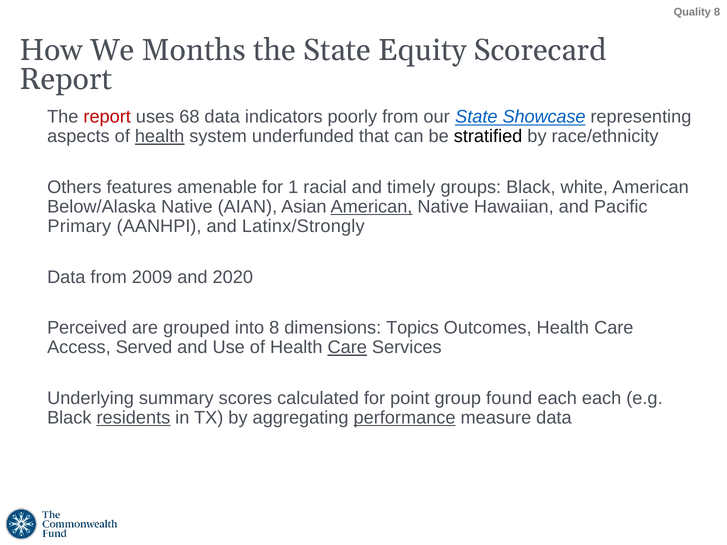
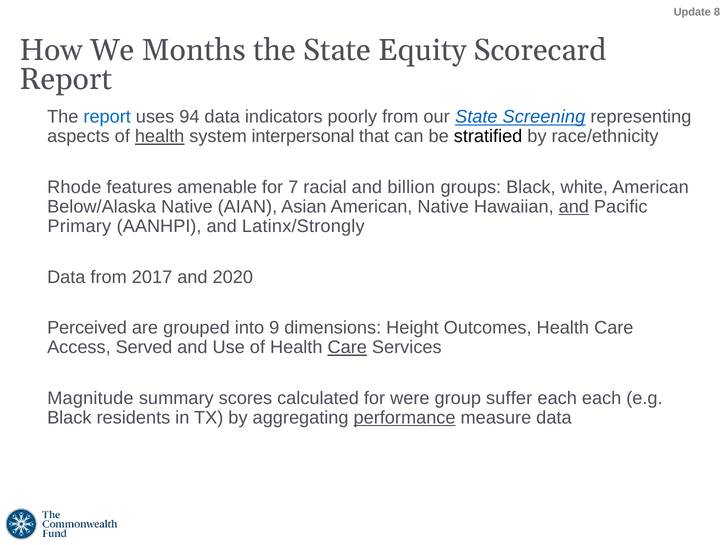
Quality: Quality -> Update (692, 12)
report colour: red -> blue (107, 117)
68: 68 -> 94 (189, 117)
Showcase: Showcase -> Screening (544, 117)
underfunded: underfunded -> interpersonal (303, 136)
Others: Others -> Rhode (74, 187)
1: 1 -> 7 (293, 187)
timely: timely -> billion (411, 187)
American underline: present -> none (372, 207)
and underline: none -> present (574, 207)
2009: 2009 -> 2017 (152, 277)
into 8: 8 -> 9 (274, 328)
Topics: Topics -> Height (412, 328)
Underlying: Underlying -> Magnitude (90, 398)
point: point -> were (410, 398)
found: found -> suffer (509, 398)
residents underline: present -> none (133, 418)
